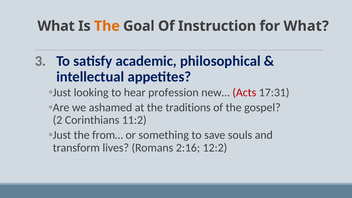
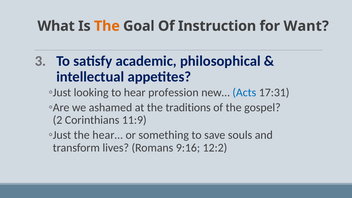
for What: What -> Want (306, 26)
Acts colour: red -> blue (244, 93)
11:2: 11:2 -> 11:9 (134, 120)
from…: from… -> hear… (108, 135)
2:16: 2:16 -> 9:16 (188, 148)
